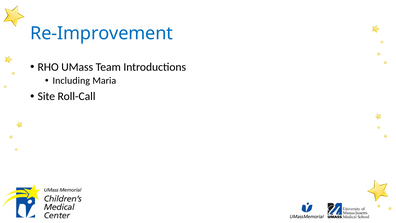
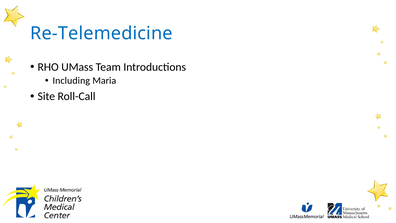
Re-Improvement: Re-Improvement -> Re-Telemedicine (101, 33)
